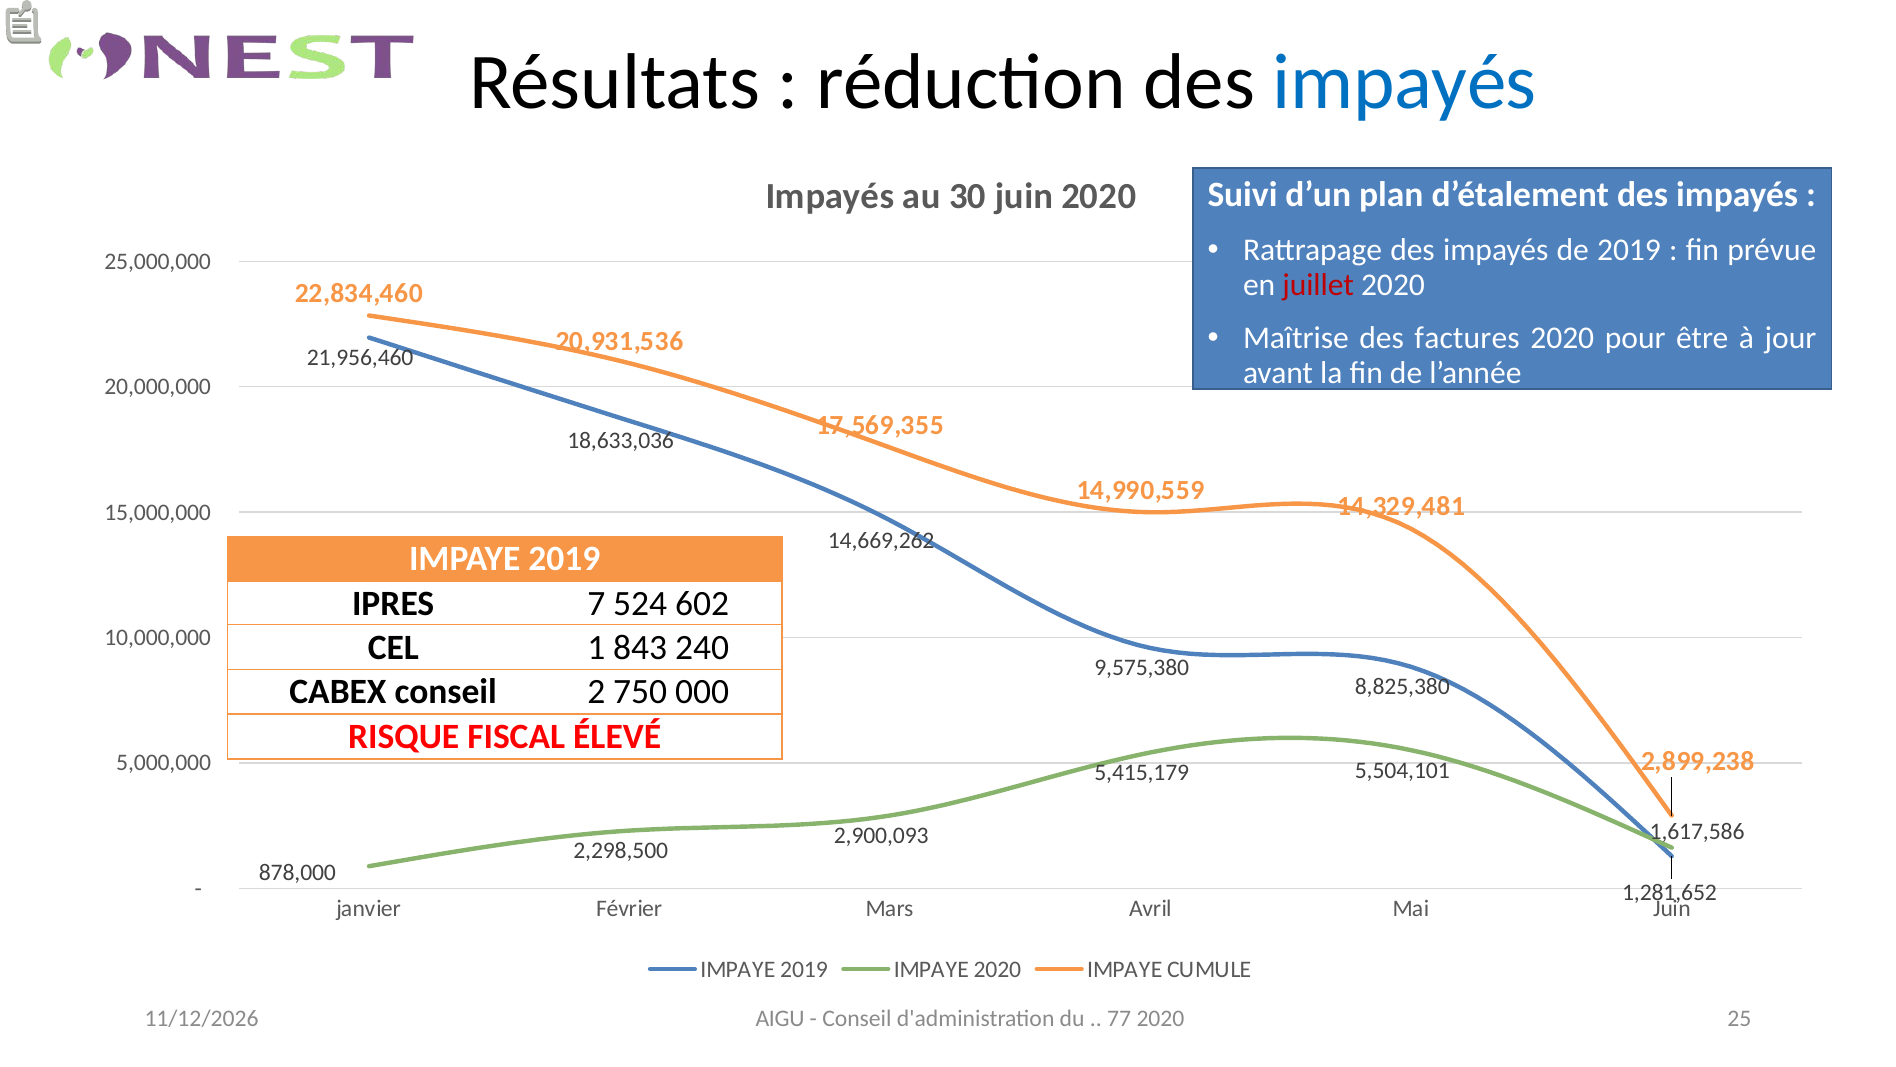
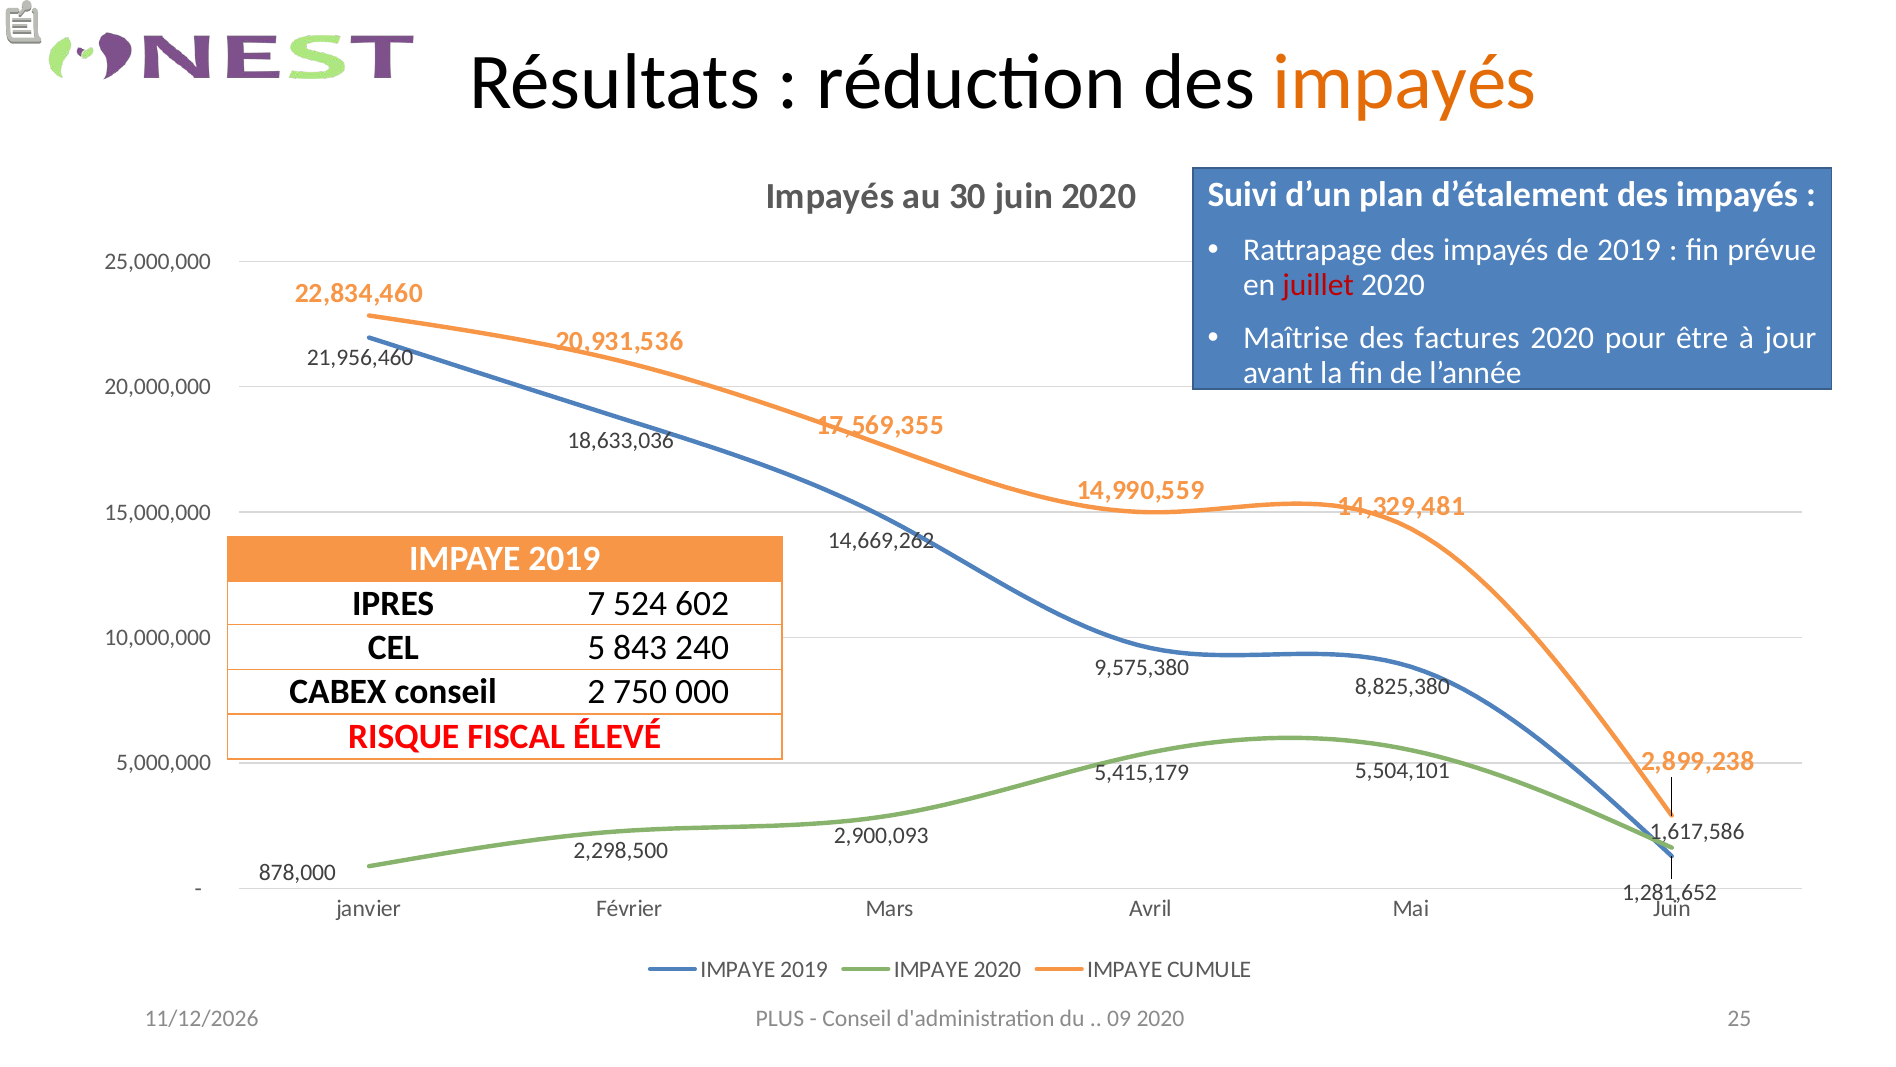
impayés colour: blue -> orange (1405, 83)
1: 1 -> 5 (596, 647)
AIGU: AIGU -> PLUS (780, 1018)
77: 77 -> 09 (1119, 1018)
